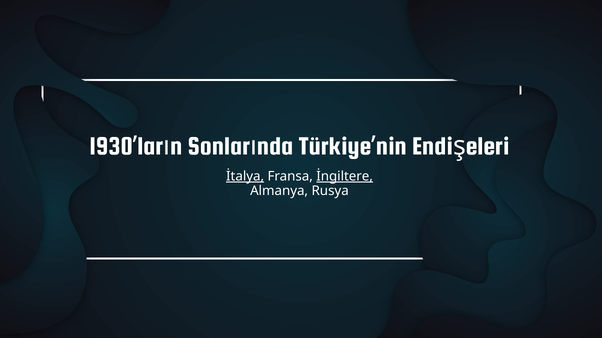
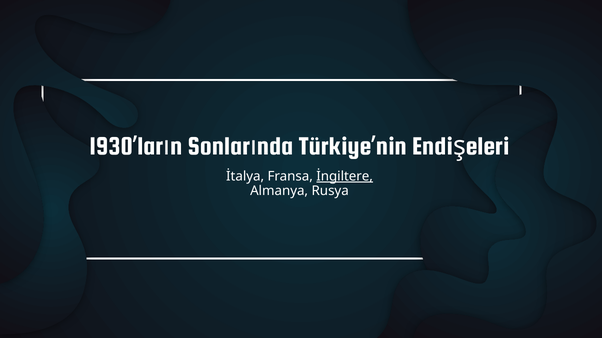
İtalya underline: present -> none (245, 177)
